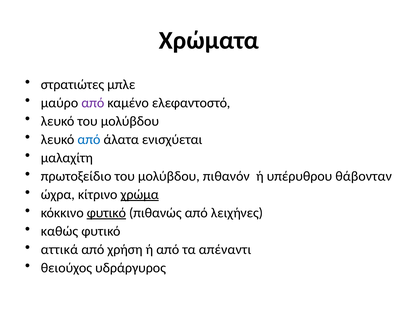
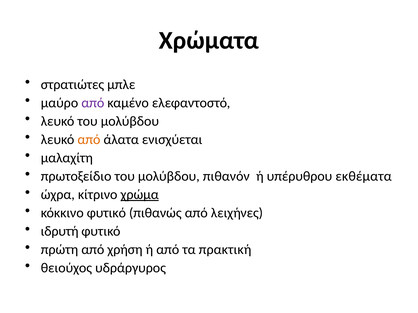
από colour: blue -> orange (89, 140)
θάβονταν: θάβονταν -> εκθέματα (364, 176)
φυτικό underline: present -> none (106, 213)
καθώς: καθώς -> ιδρυτή (60, 232)
αττικά: αττικά -> πρώτη (59, 250)
απέναντι: απέναντι -> πρακτική (225, 250)
